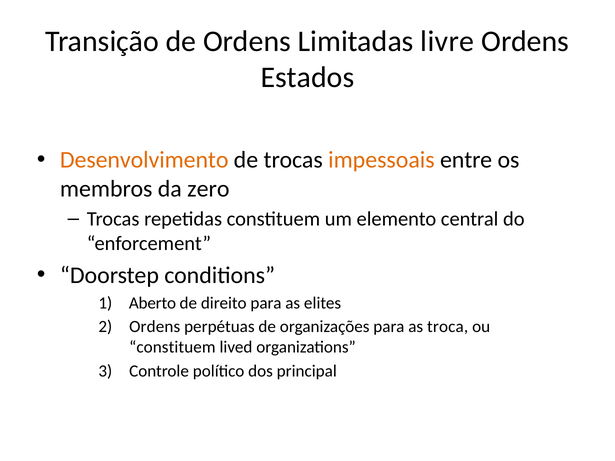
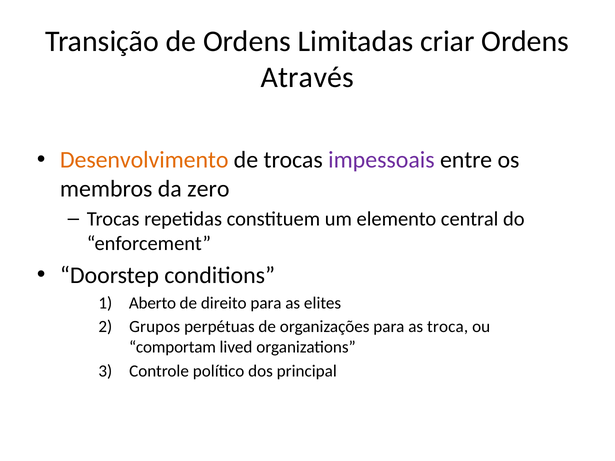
livre: livre -> criar (447, 42)
Estados: Estados -> Através (307, 77)
impessoais colour: orange -> purple (381, 160)
Ordens: Ordens -> Grupos (155, 327)
constituem: constituem -> comportam (172, 348)
